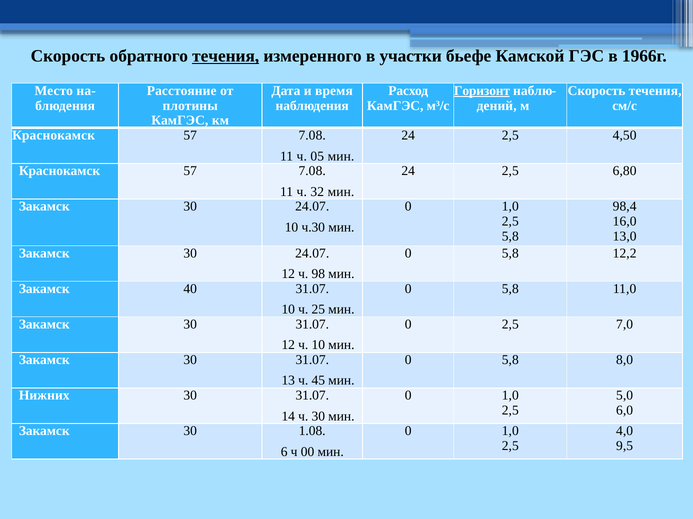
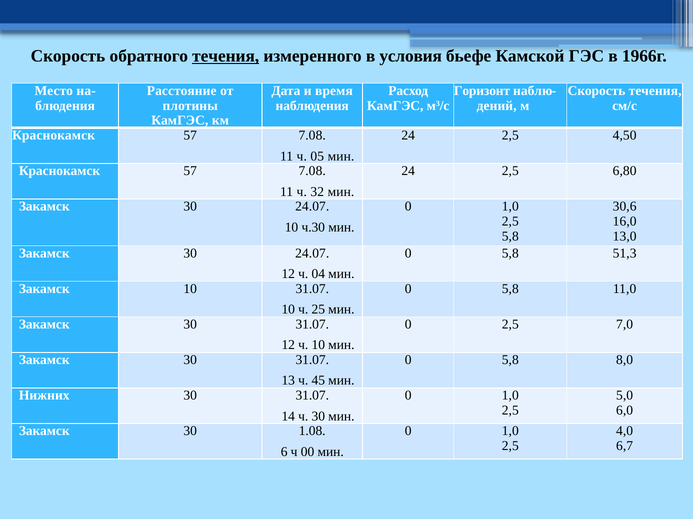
участки: участки -> условия (411, 56)
Горизонт underline: present -> none (482, 91)
98,4: 98,4 -> 30,6 (625, 207)
12,2: 12,2 -> 51,3 (625, 254)
98: 98 -> 04 (318, 274)
Закамск 40: 40 -> 10 (190, 289)
9,5: 9,5 -> 6,7 (625, 447)
